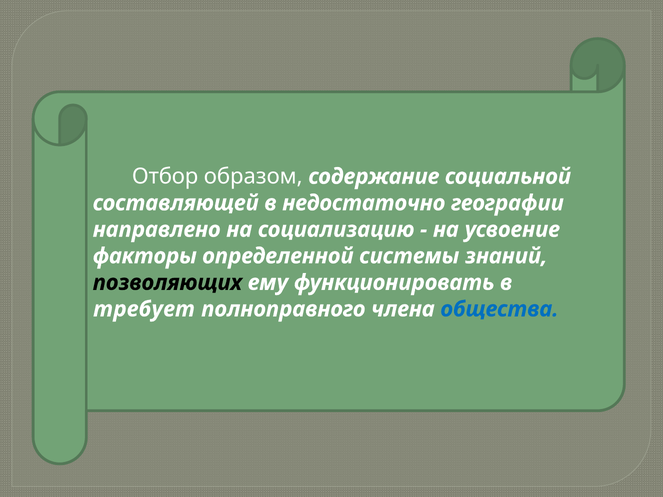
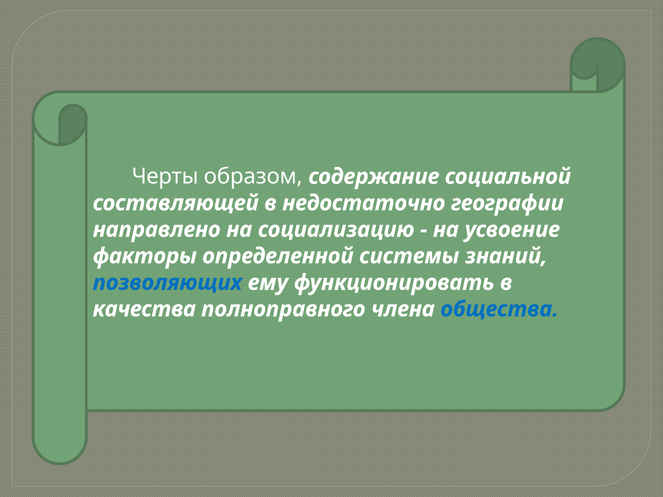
Отбор: Отбор -> Черты (165, 177)
позволяющих colour: black -> blue (167, 283)
требует: требует -> качества (144, 309)
